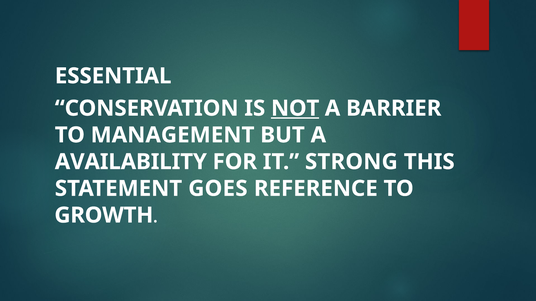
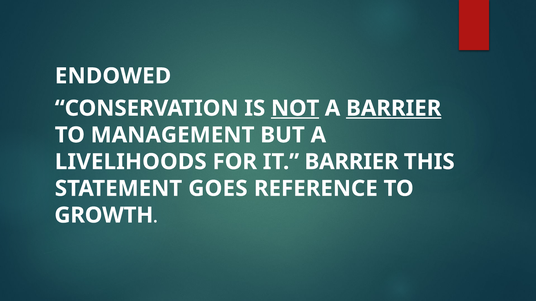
ESSENTIAL: ESSENTIAL -> ENDOWED (113, 76)
BARRIER underline: none -> present (394, 108)
AVAILABILITY: AVAILABILITY -> LIVELIHOODS (131, 162)
IT STRONG: STRONG -> BARRIER (352, 162)
